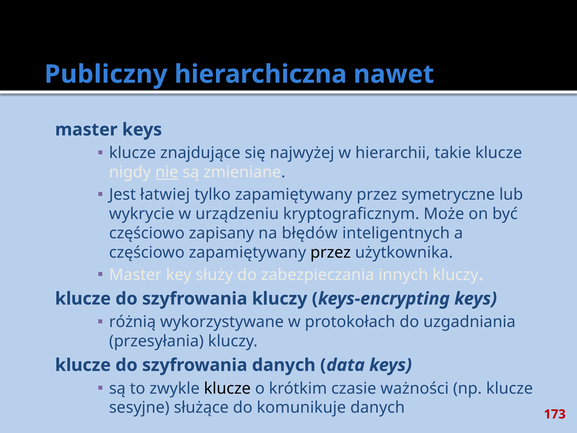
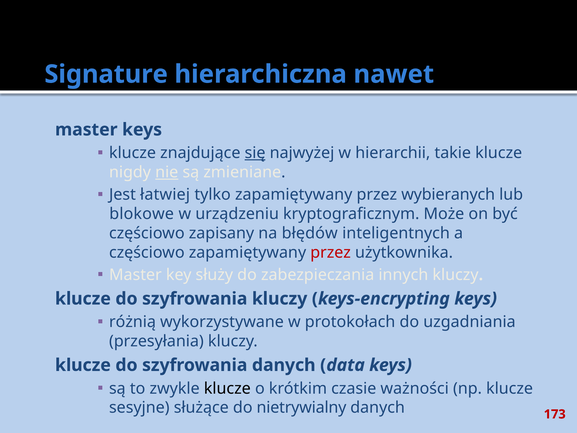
Publiczny: Publiczny -> Signature (106, 74)
się underline: none -> present (255, 153)
symetryczne: symetryczne -> wybieranych (448, 195)
wykrycie: wykrycie -> blokowe (142, 214)
przez colour: black -> red (331, 252)
komunikuje: komunikuje -> nietrywialny (301, 407)
